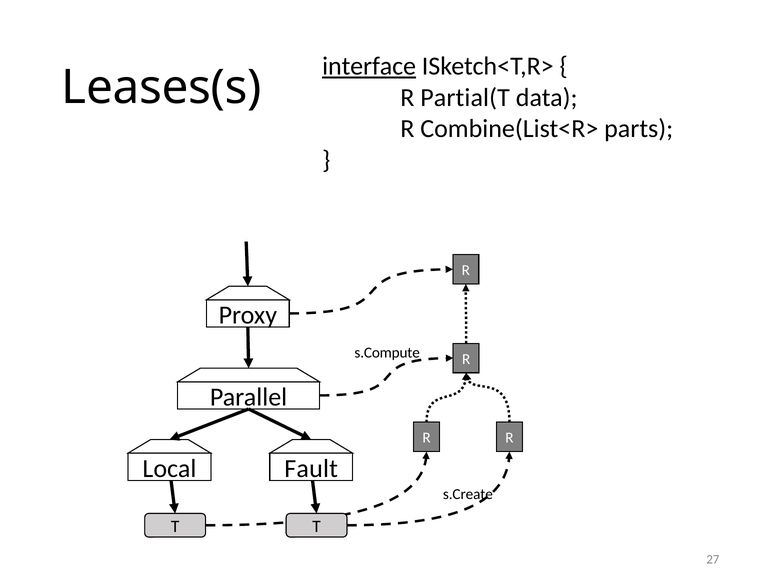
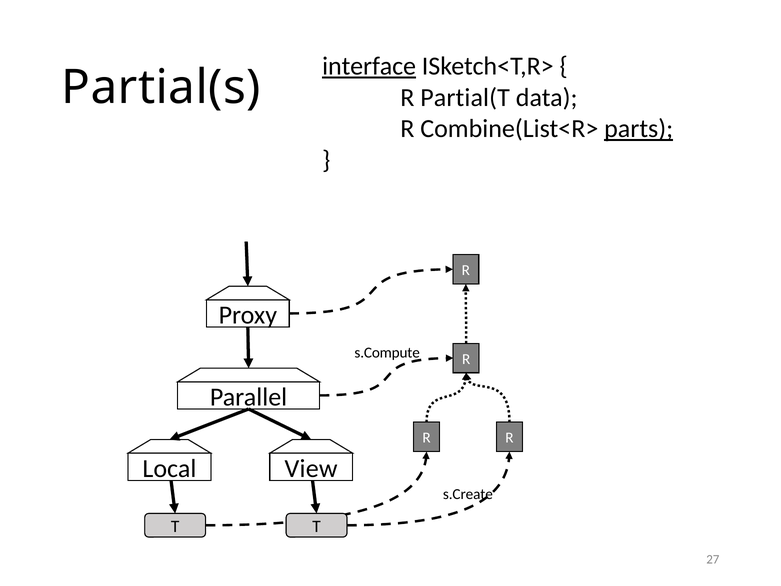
Leases(s: Leases(s -> Partial(s (161, 87)
parts underline: none -> present (639, 129)
Fault: Fault -> View (311, 468)
